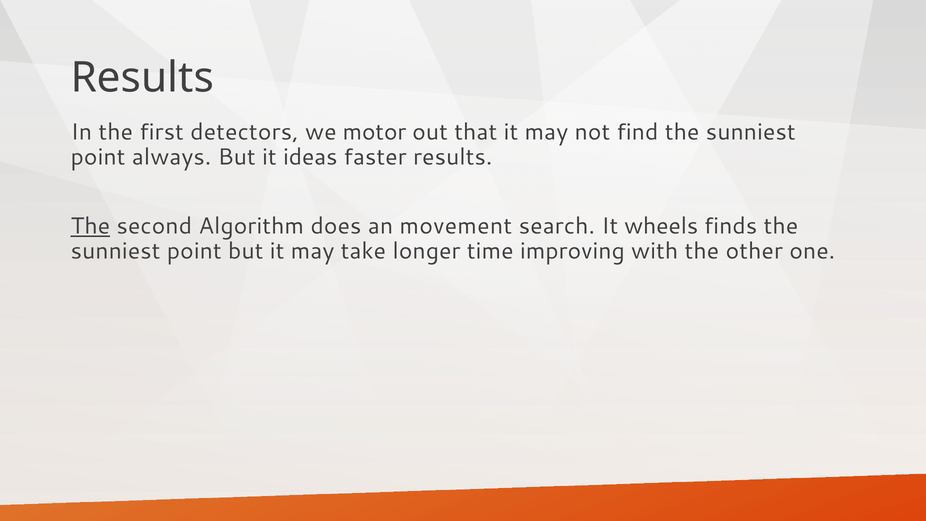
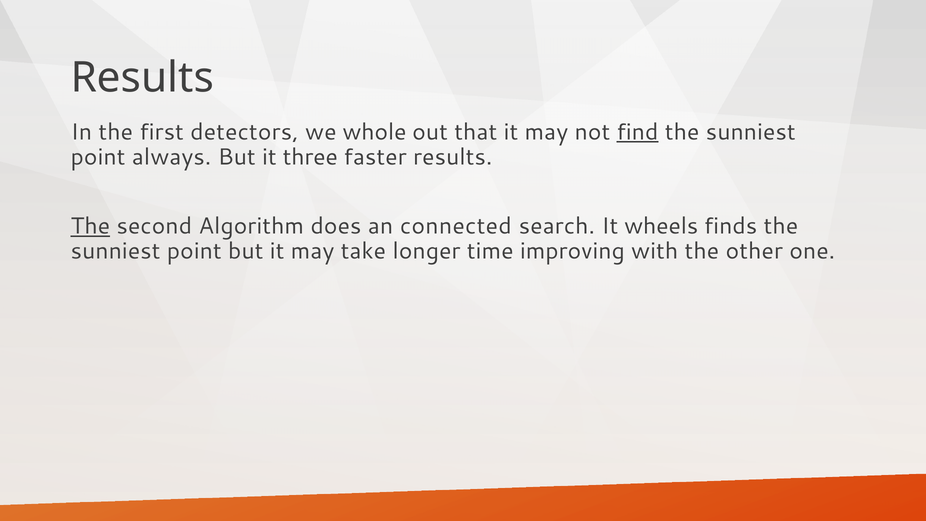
motor: motor -> whole (374, 132)
find underline: none -> present (637, 132)
ideas: ideas -> three (310, 157)
movement: movement -> connected (456, 226)
